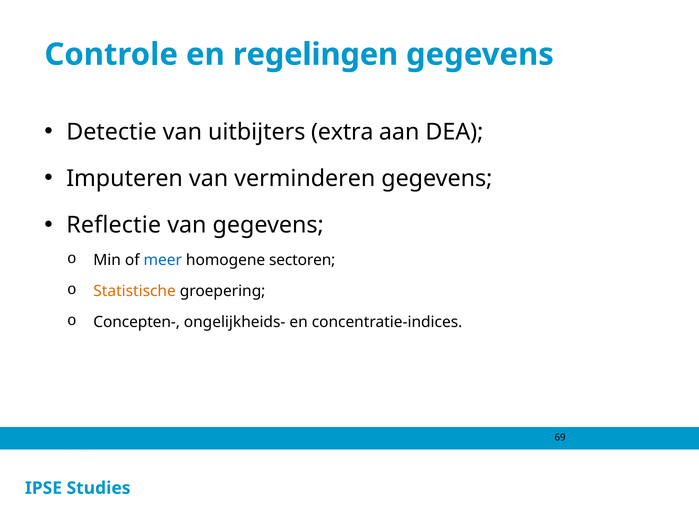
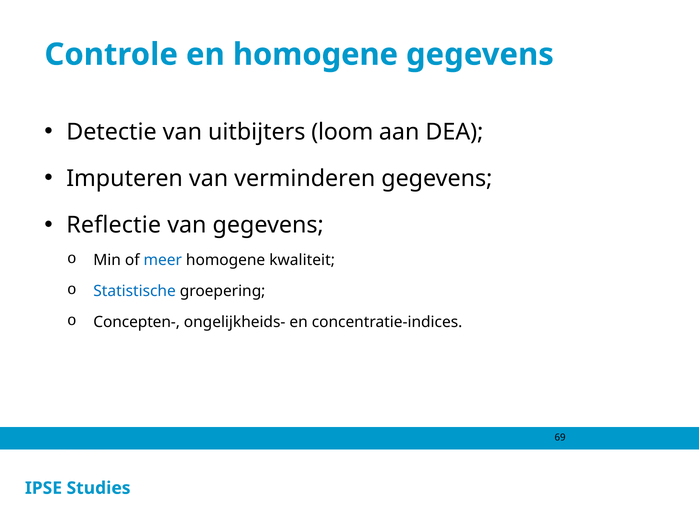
en regelingen: regelingen -> homogene (315, 55)
extra: extra -> loom (342, 132)
sectoren: sectoren -> kwaliteit (302, 260)
Statistische colour: orange -> blue (135, 291)
